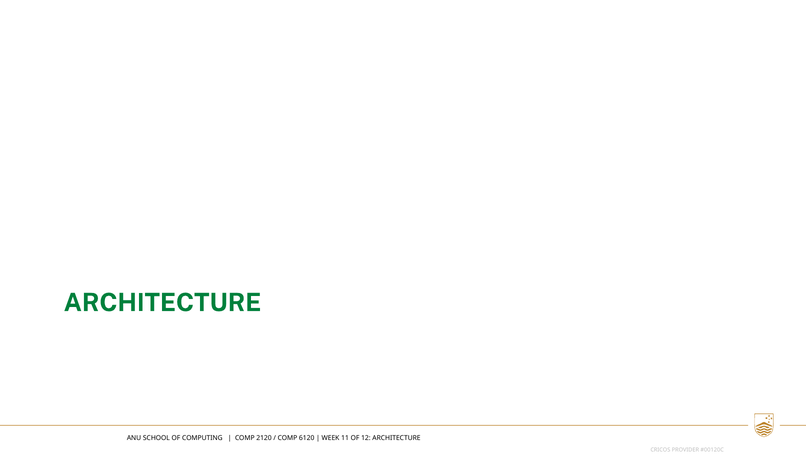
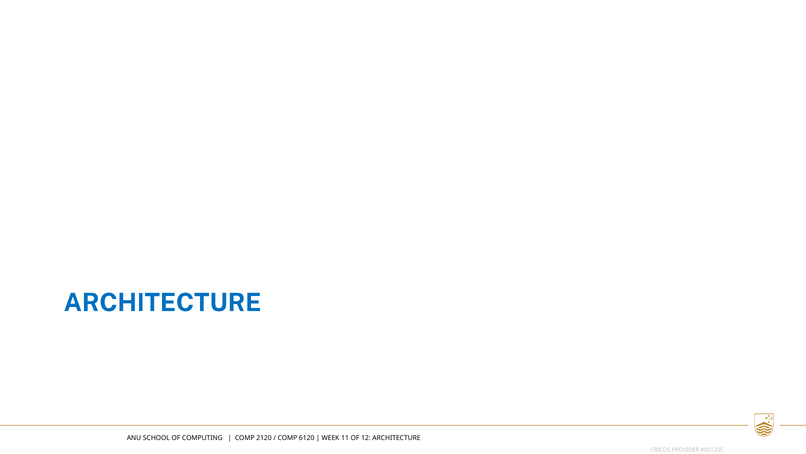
ARCHITECTURE colour: green -> blue (162, 302)
